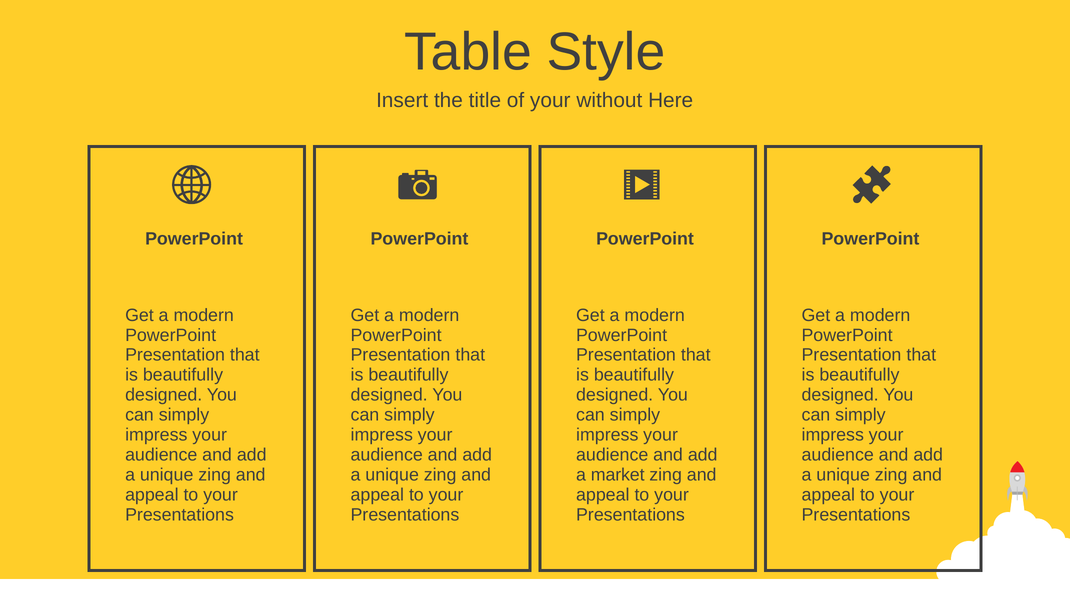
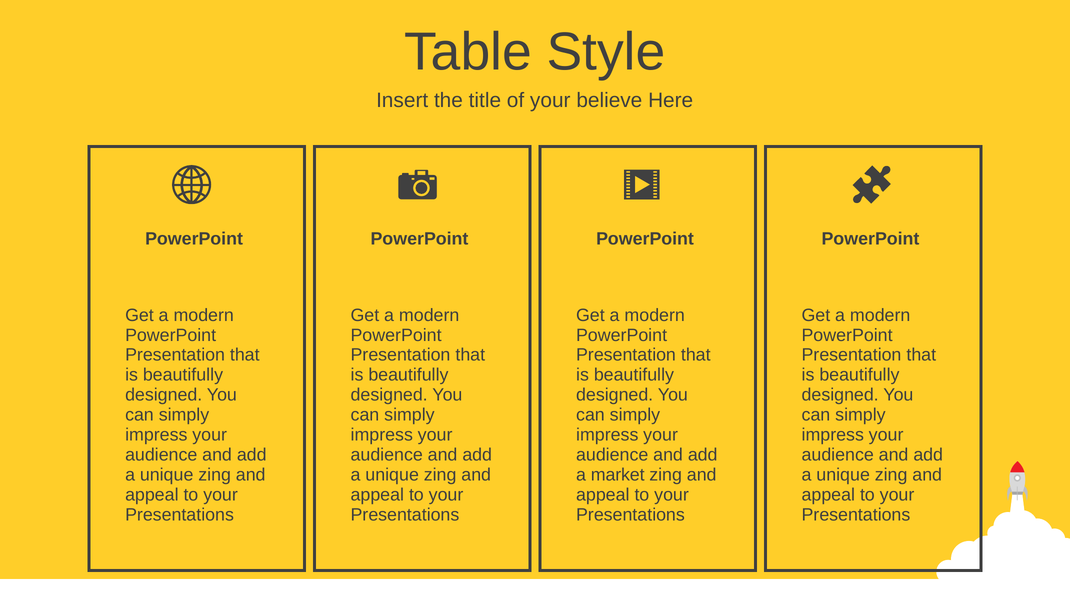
without: without -> believe (609, 100)
